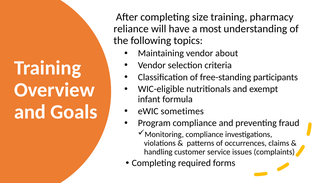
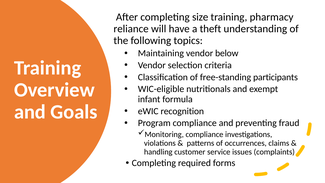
most: most -> theft (210, 29)
about: about -> below (227, 53)
sometimes: sometimes -> recognition (182, 111)
